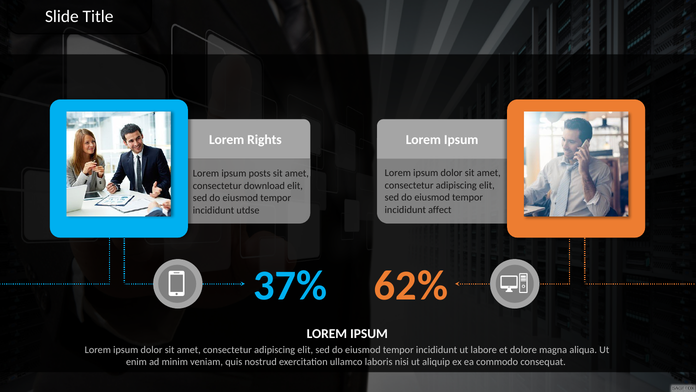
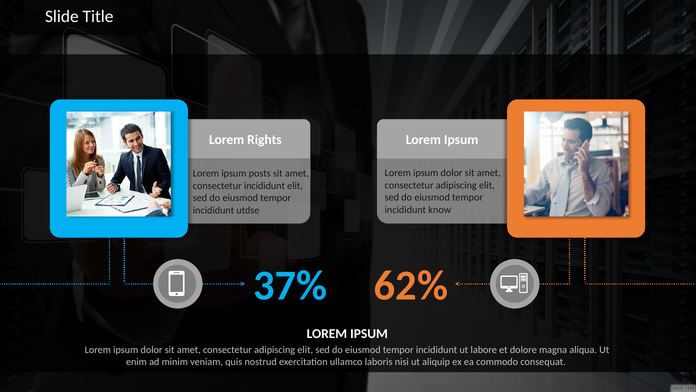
consectetur download: download -> incididunt (264, 186)
affect: affect -> know (440, 209)
